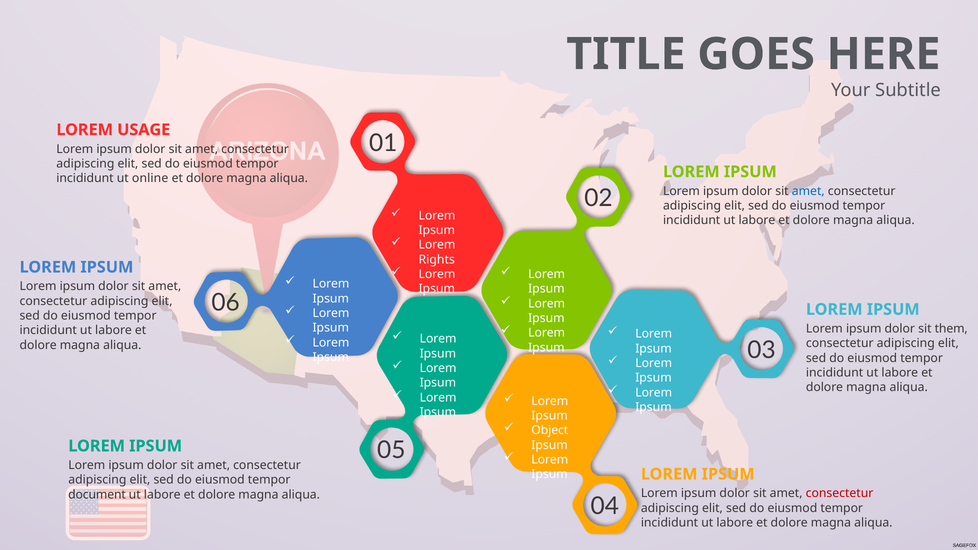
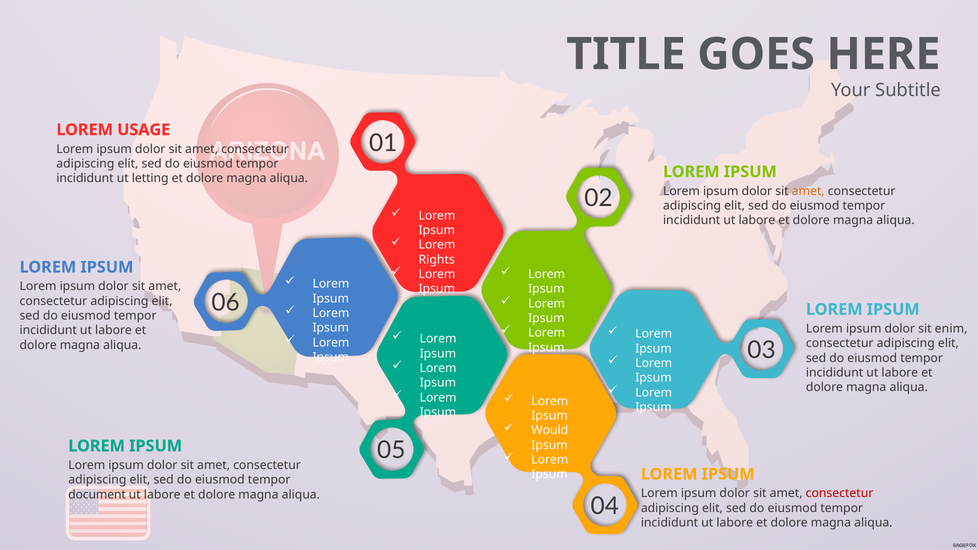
online: online -> letting (150, 178)
amet colour: blue -> orange (808, 191)
them: them -> enim (951, 329)
Object: Object -> Would (550, 430)
